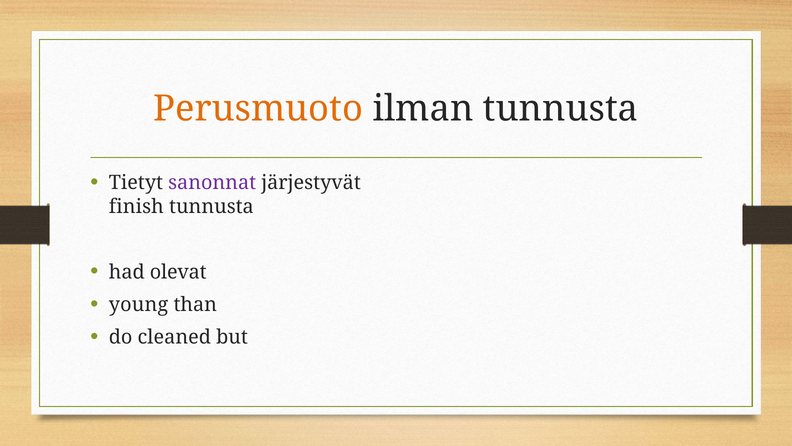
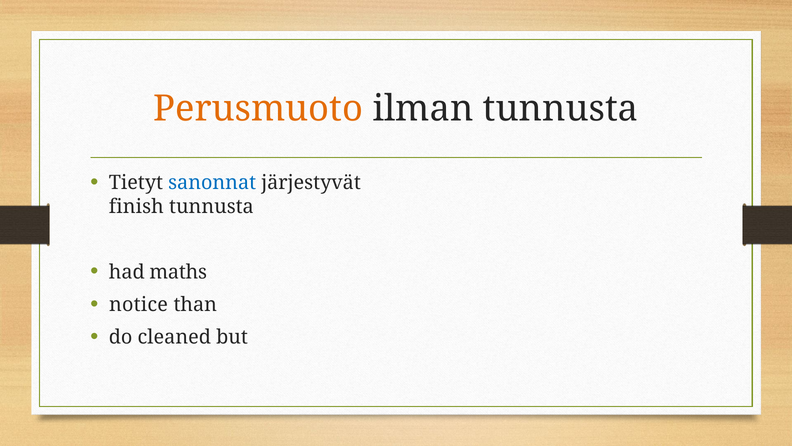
sanonnat colour: purple -> blue (212, 183)
olevat: olevat -> maths (178, 272)
young: young -> notice (139, 304)
